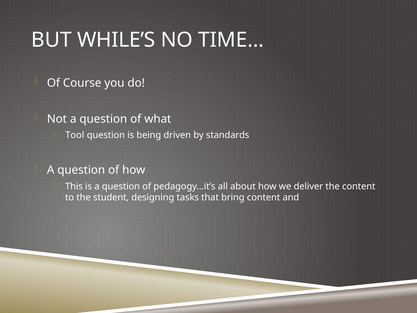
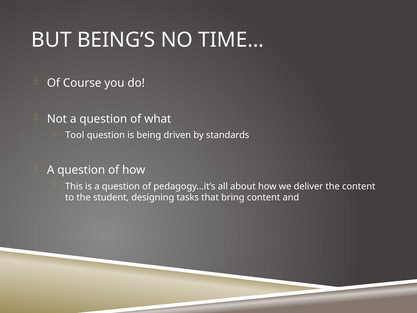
WHILE’S: WHILE’S -> BEING’S (116, 40)
